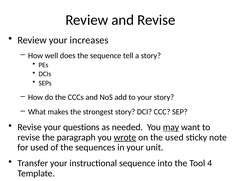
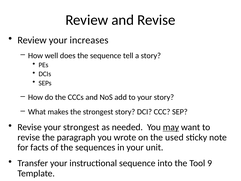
your questions: questions -> strongest (81, 127)
wrote underline: present -> none (125, 137)
for used: used -> facts (39, 147)
4: 4 -> 9 (210, 163)
